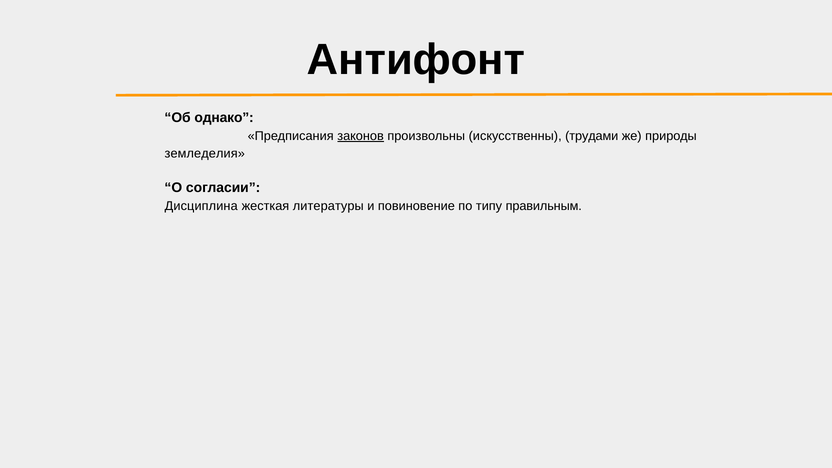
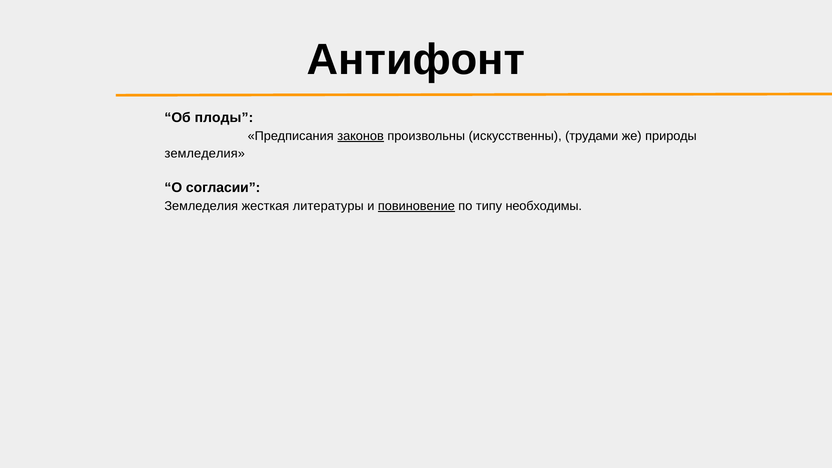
однако: однако -> плоды (224, 118)
Дисциплина: Дисциплина -> Земледелия (201, 206)
повиновение underline: none -> present (416, 206)
правильным: правильным -> необходимы (544, 206)
